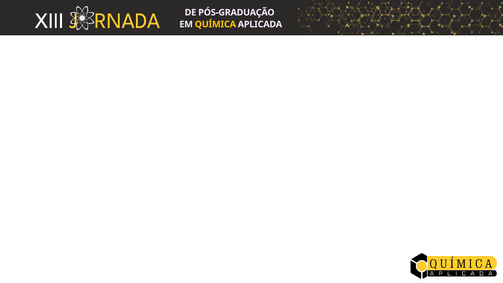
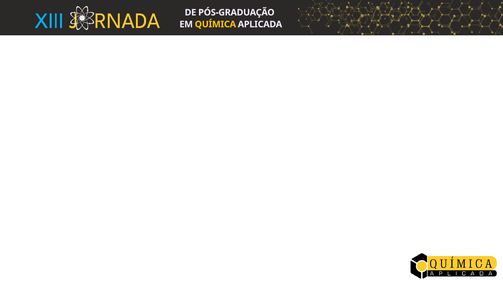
XIII colour: white -> light blue (49, 21)
